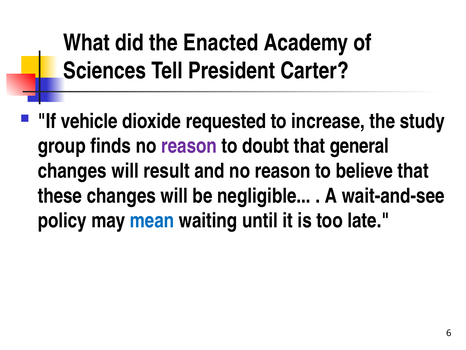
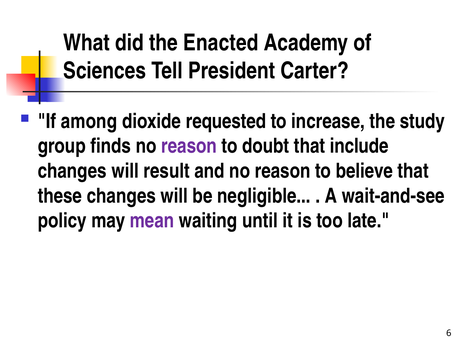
vehicle: vehicle -> among (89, 121)
general: general -> include (359, 146)
mean colour: blue -> purple (152, 220)
